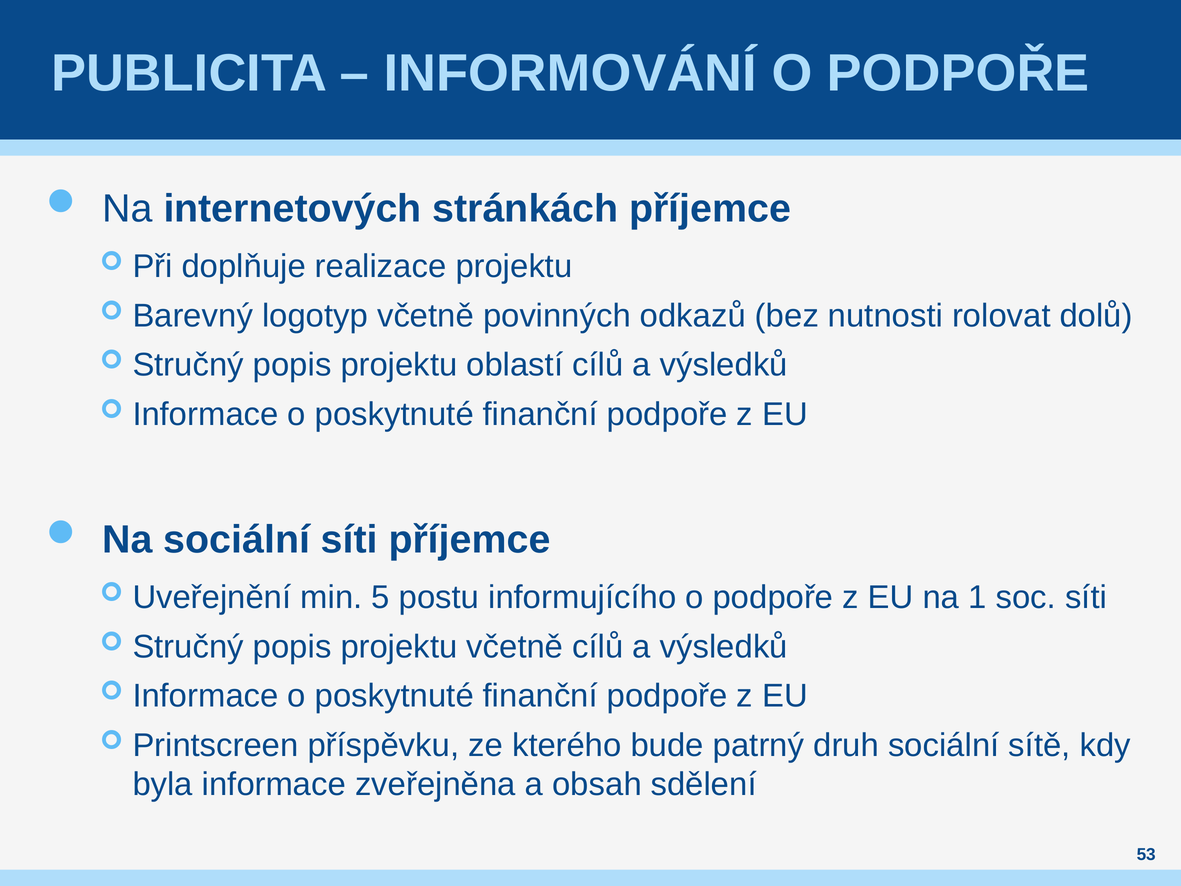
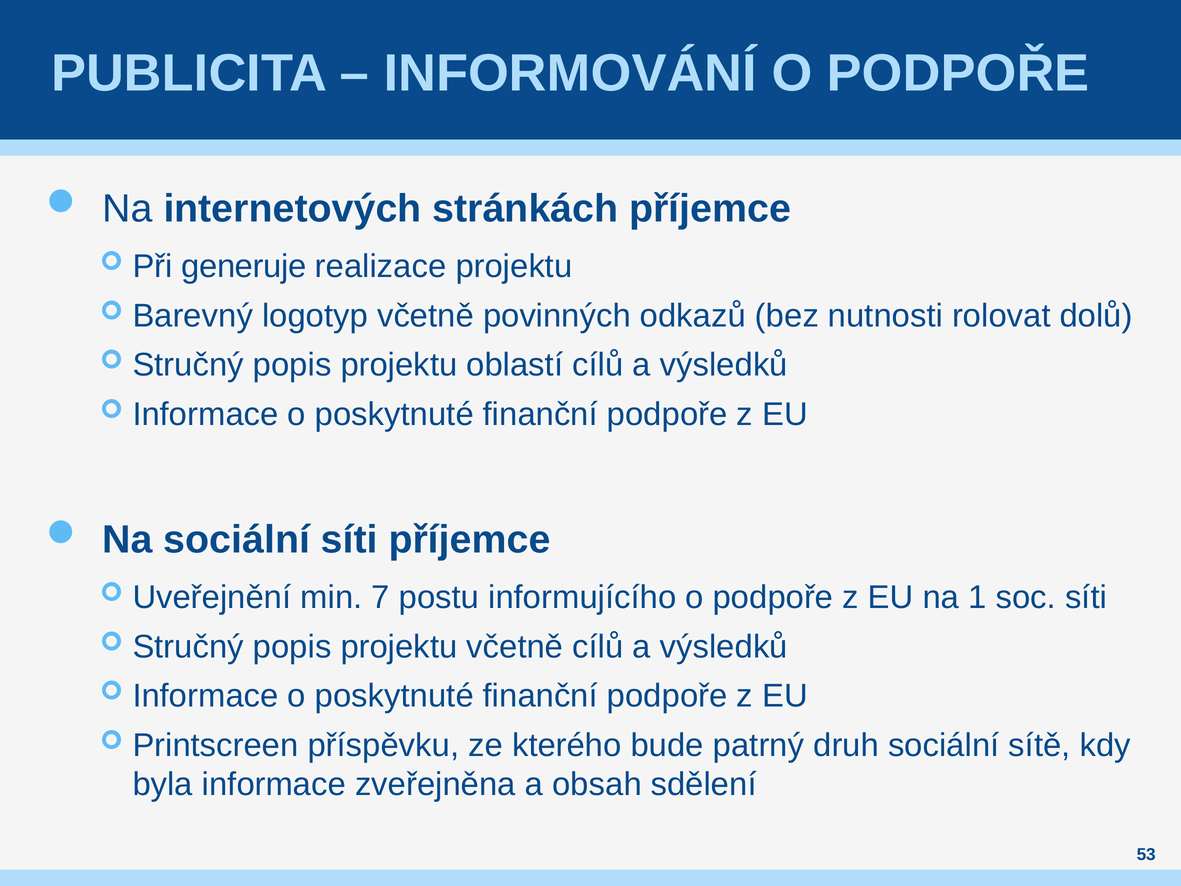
doplňuje: doplňuje -> generuje (244, 266)
5: 5 -> 7 (381, 597)
